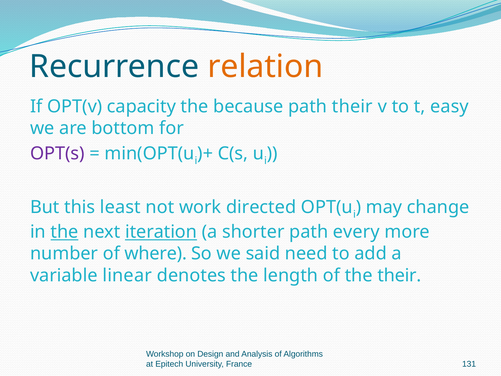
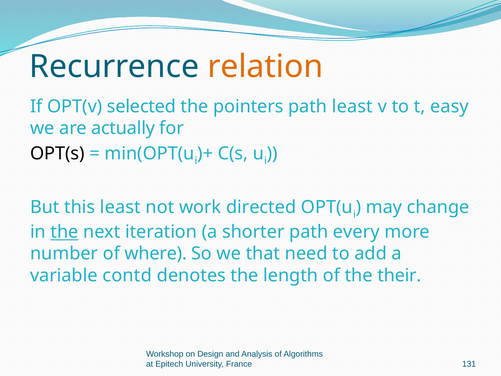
capacity: capacity -> selected (142, 106)
because: because -> pointers (248, 106)
path their: their -> least (352, 106)
bottom: bottom -> actually (123, 128)
OPT(s colour: purple -> black (57, 153)
iteration underline: present -> none (161, 232)
said: said -> that (263, 253)
linear: linear -> contd (127, 275)
